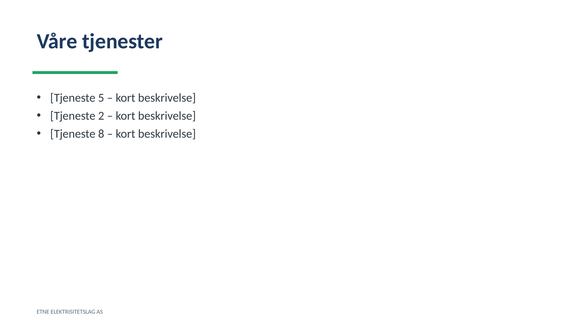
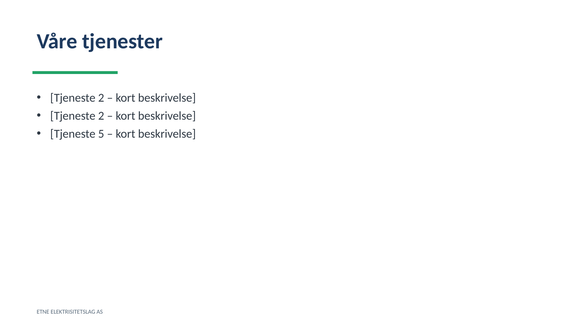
5: 5 -> 2 (101, 98)
8: 8 -> 5 (101, 134)
